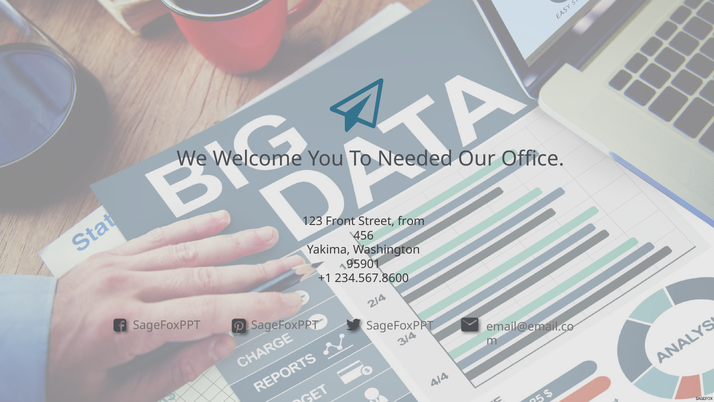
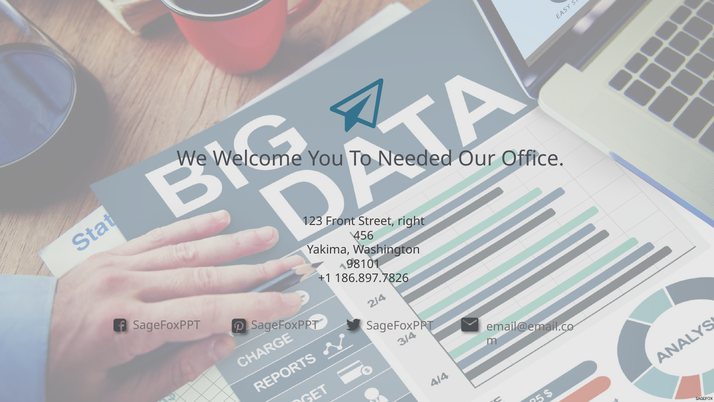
from: from -> right (411, 221)
95901: 95901 -> 98101 (364, 264)
234.567.8600: 234.567.8600 -> 186.897.7826 (372, 278)
